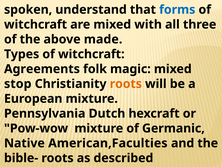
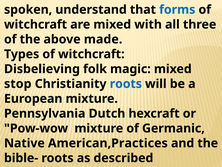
Agreements: Agreements -> Disbelieving (42, 69)
roots colour: orange -> blue (126, 84)
American,Faculties: American,Faculties -> American,Practices (108, 143)
